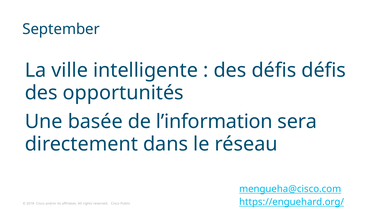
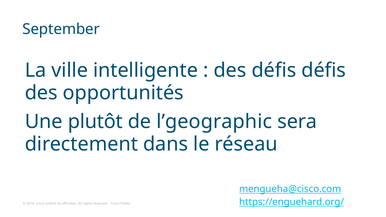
basée: basée -> plutôt (95, 122)
l’information: l’information -> l’geographic (214, 122)
